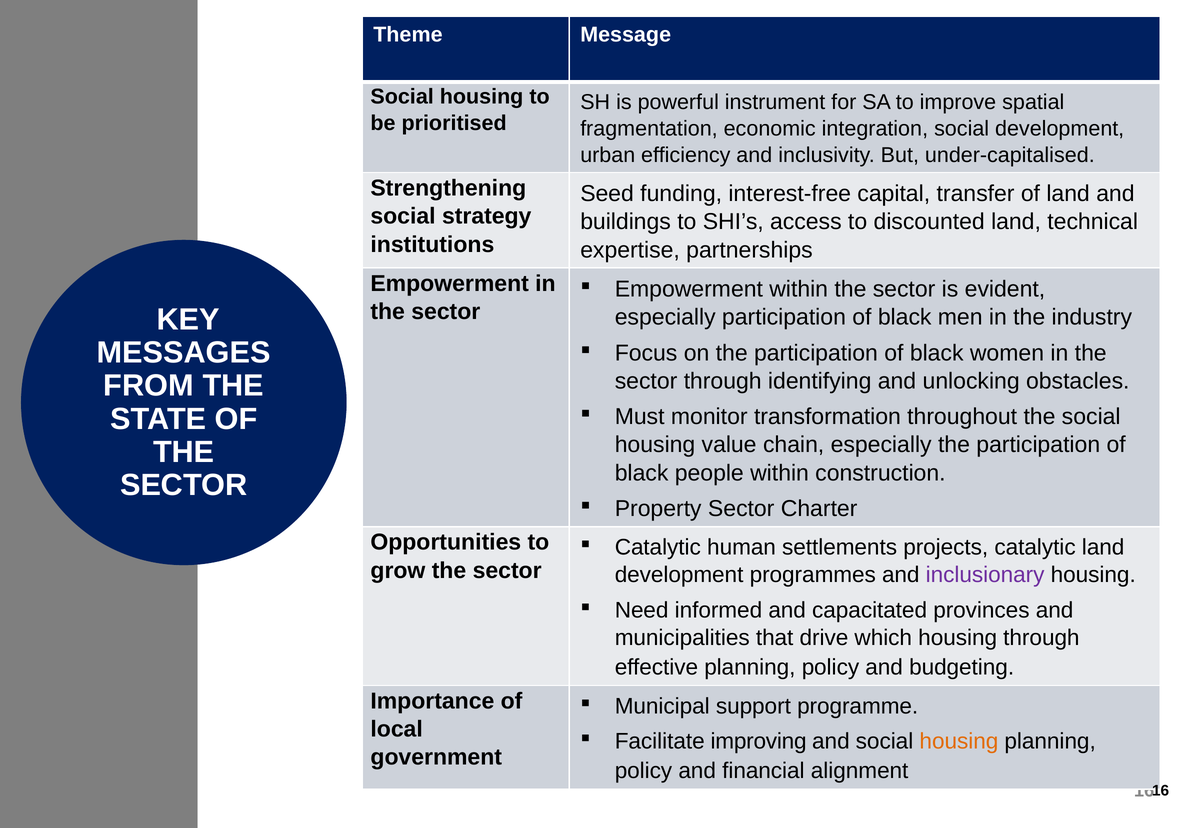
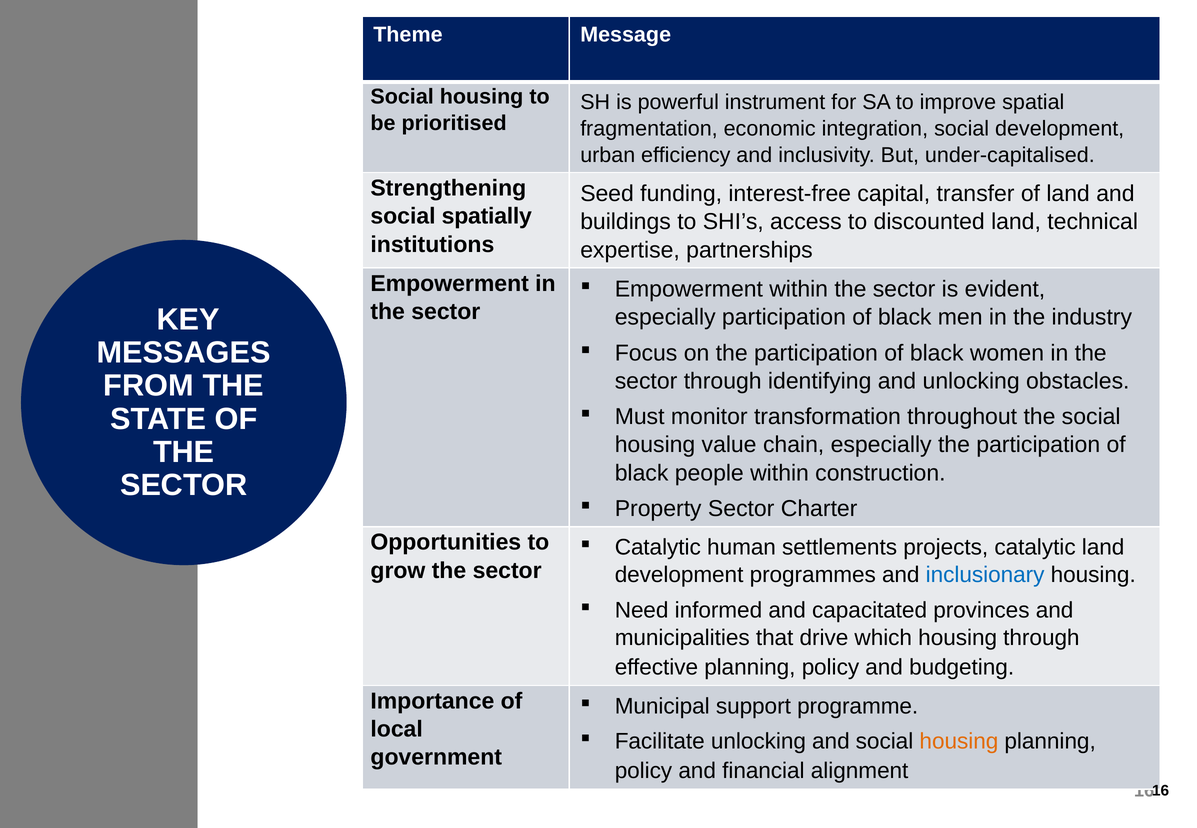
strategy: strategy -> spatially (487, 217)
inclusionary colour: purple -> blue (985, 575)
Facilitate improving: improving -> unlocking (758, 742)
